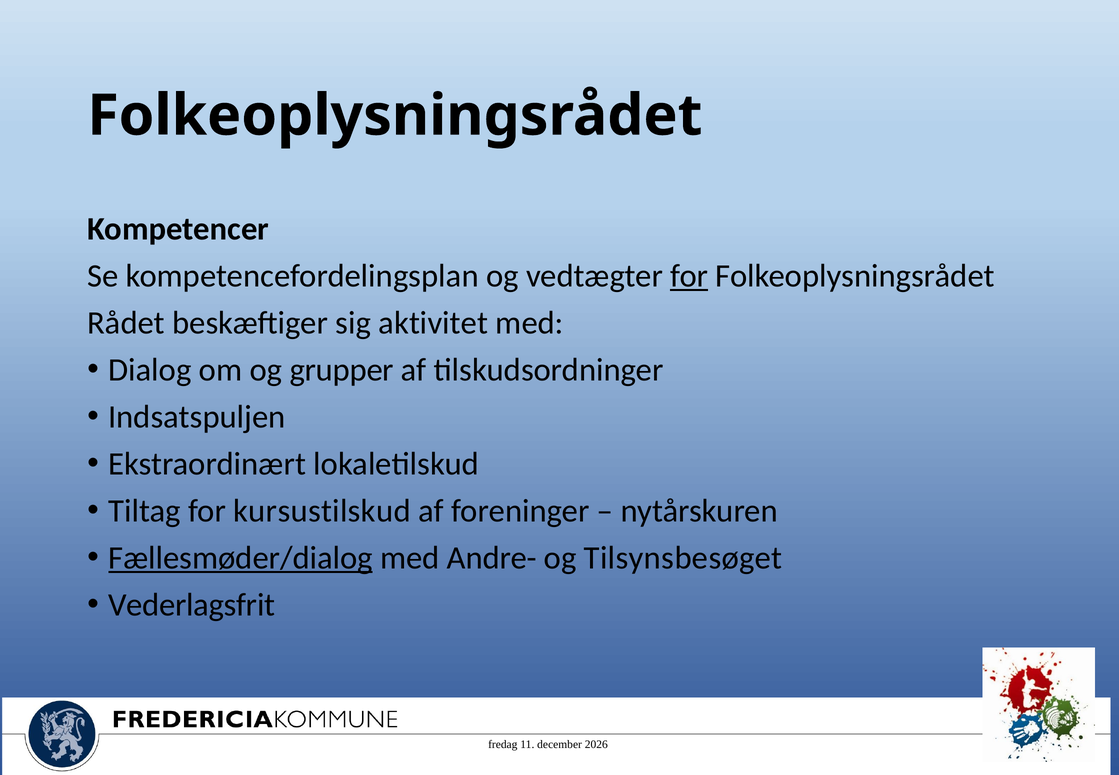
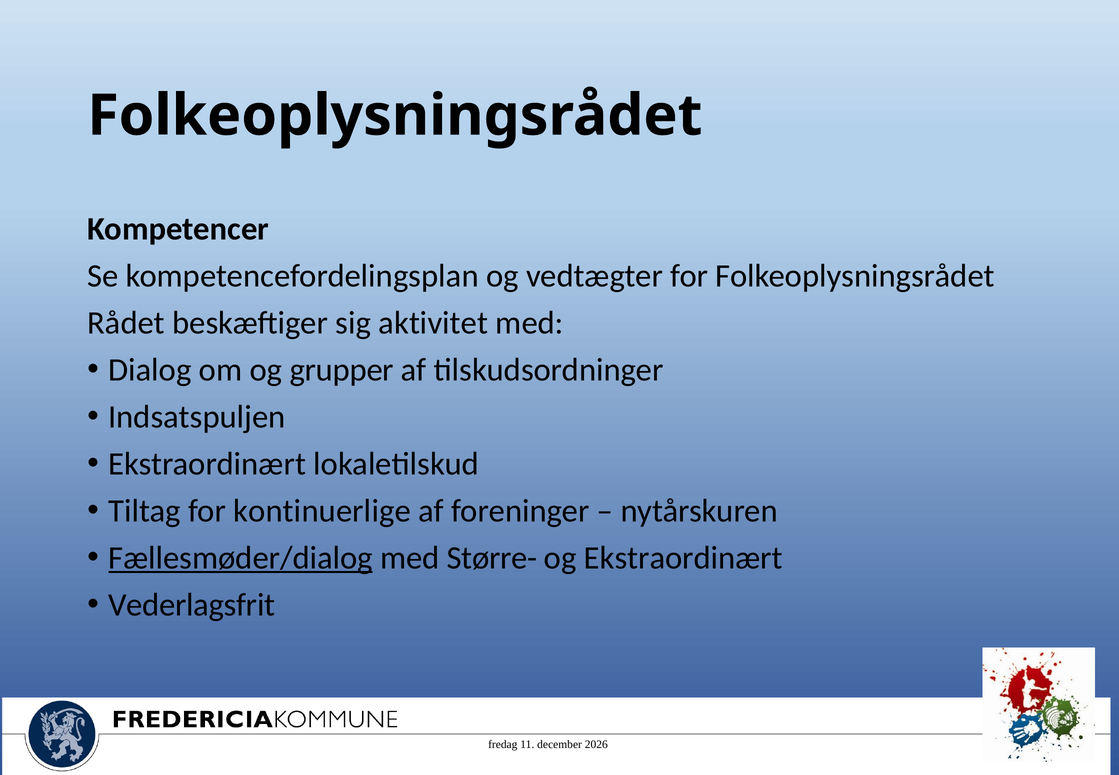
for underline: present -> none (689, 276)
kursustilskud: kursustilskud -> kontinuerlige (322, 511)
Andre-: Andre- -> Større- (492, 558)
og Tilsynsbesøget: Tilsynsbesøget -> Ekstraordinært (683, 558)
